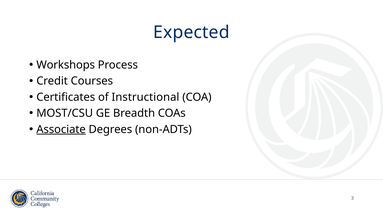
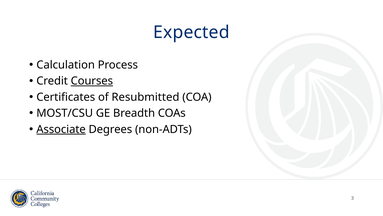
Workshops: Workshops -> Calculation (66, 65)
Courses underline: none -> present (92, 81)
Instructional: Instructional -> Resubmitted (145, 97)
